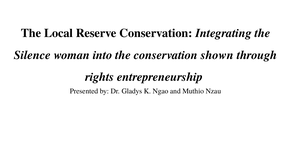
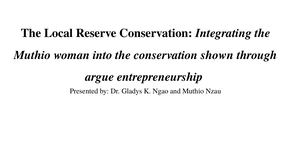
Silence: Silence -> Muthio (32, 55)
rights: rights -> argue (100, 77)
